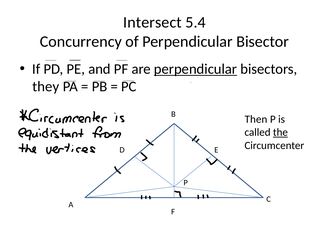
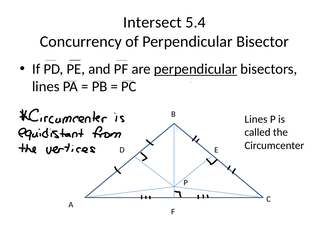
they: they -> lines (46, 87)
Then: Then -> Lines (256, 119)
the underline: present -> none (280, 132)
